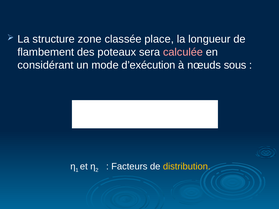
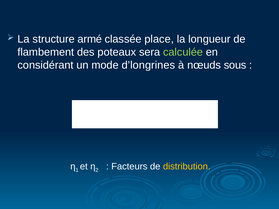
zone: zone -> armé (90, 39)
calculée colour: pink -> light green (183, 52)
d’exécution: d’exécution -> d’longrines (148, 65)
